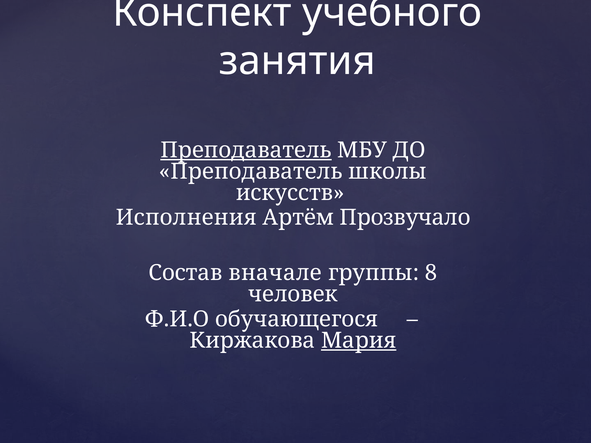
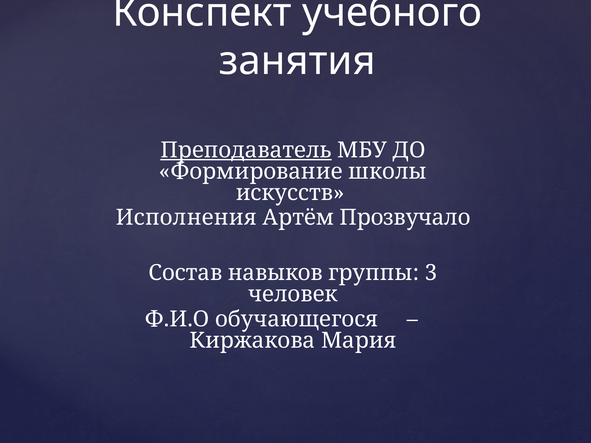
Преподаватель: Преподаватель -> Формирование (251, 172)
вначале: вначале -> навыков (275, 273)
8: 8 -> 3 (431, 273)
Мария underline: present -> none (359, 341)
